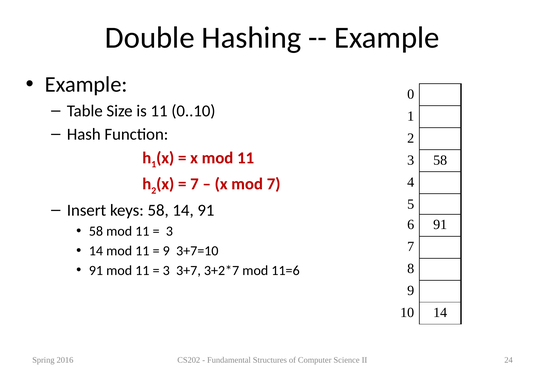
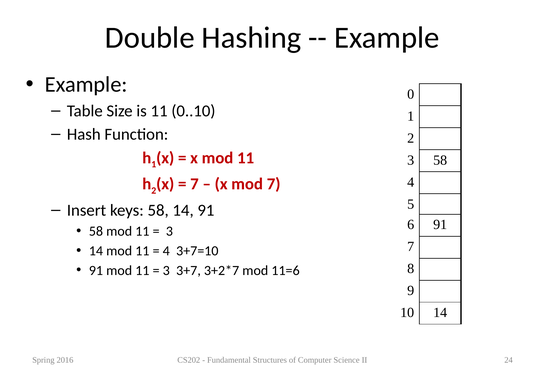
9: 9 -> 4 (166, 251)
